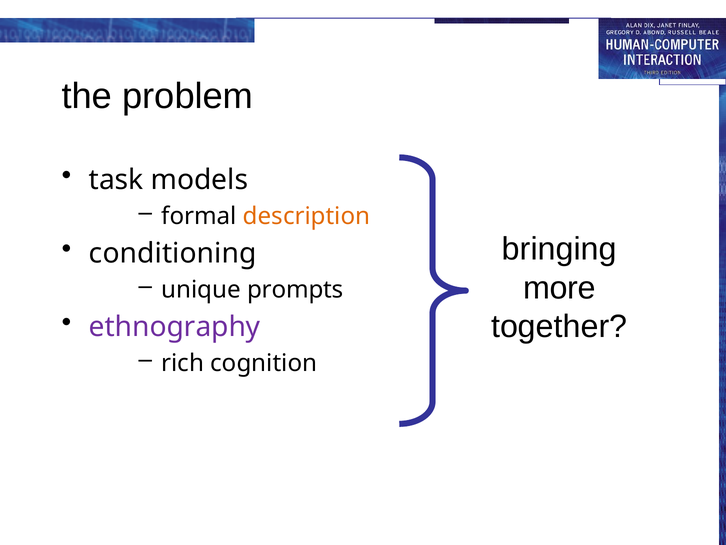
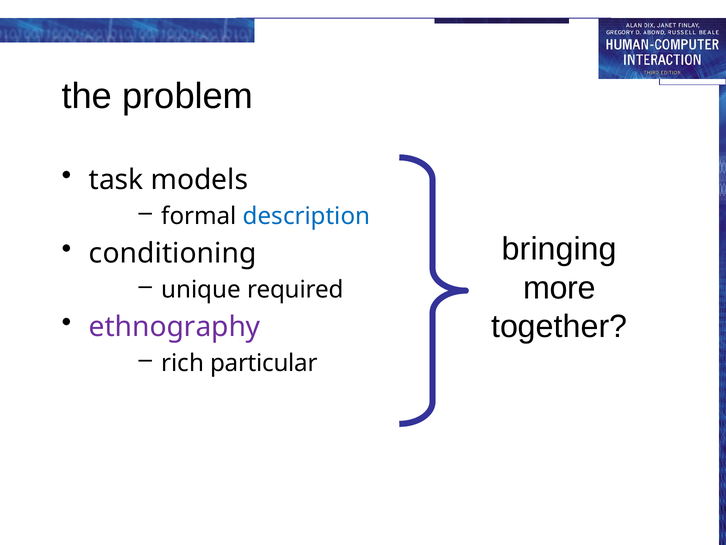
description colour: orange -> blue (307, 216)
prompts: prompts -> required (295, 289)
cognition: cognition -> particular (264, 363)
